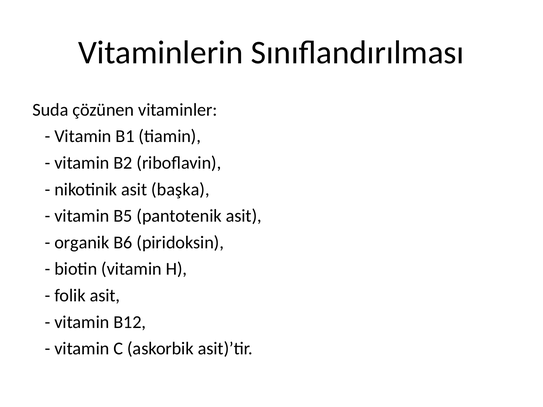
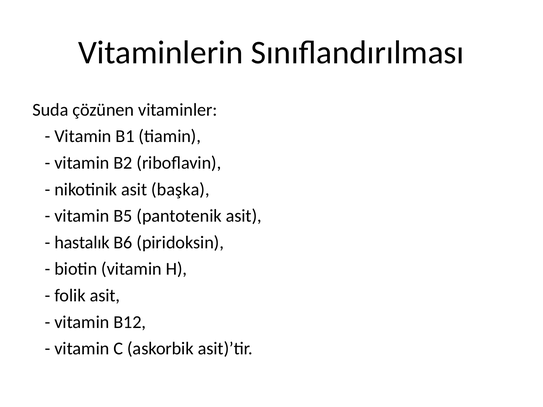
organik: organik -> hastalık (82, 243)
